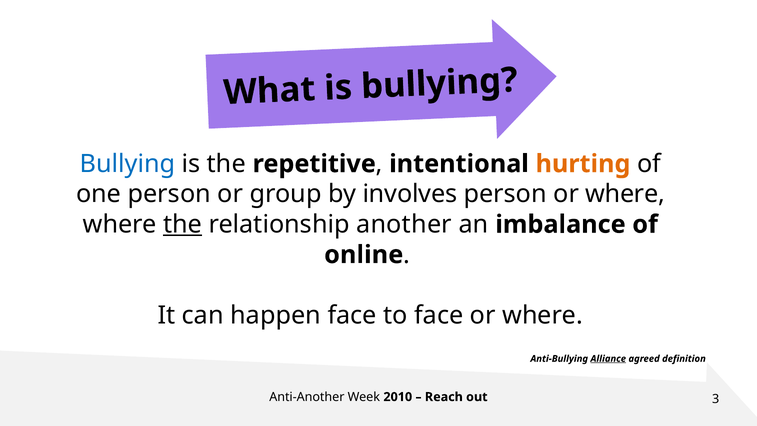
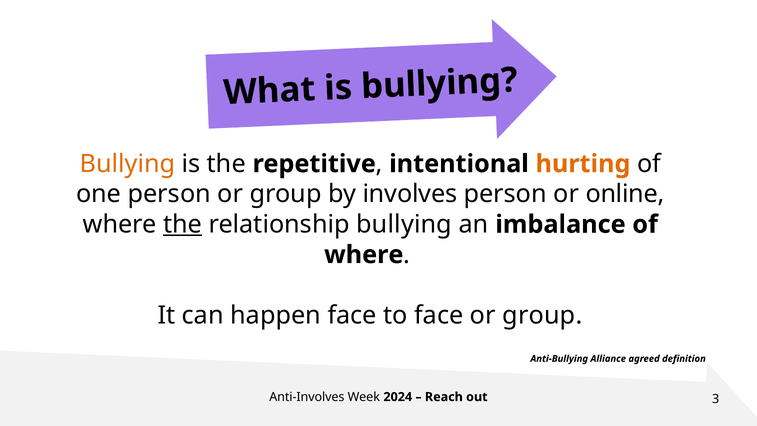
Bullying colour: blue -> orange (127, 164)
person or where: where -> online (625, 194)
relationship another: another -> bullying (404, 224)
online: online -> where (364, 255)
face or where: where -> group (542, 315)
Alliance underline: present -> none (608, 359)
Anti-Another: Anti-Another -> Anti-Involves (307, 397)
2010: 2010 -> 2024 (398, 397)
